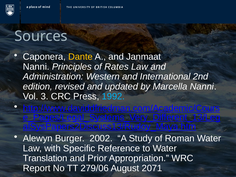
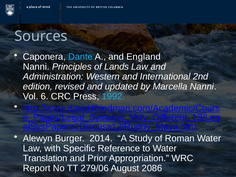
Dante colour: yellow -> light blue (80, 57)
Janmaat: Janmaat -> England (144, 57)
Rates: Rates -> Lands (117, 67)
3: 3 -> 6 (45, 96)
2002: 2002 -> 2014 (101, 138)
2071: 2071 -> 2086 (152, 168)
